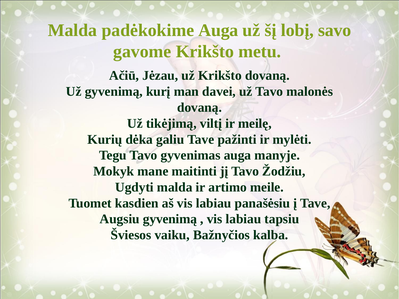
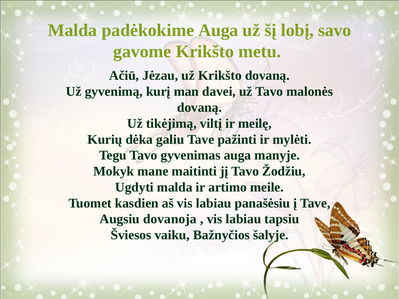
Augsiu gyvenimą: gyvenimą -> dovanoja (170, 219)
kalba: kalba -> šalyje (271, 235)
